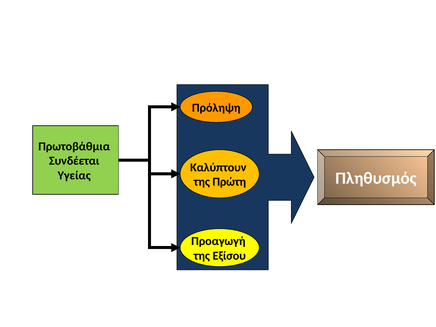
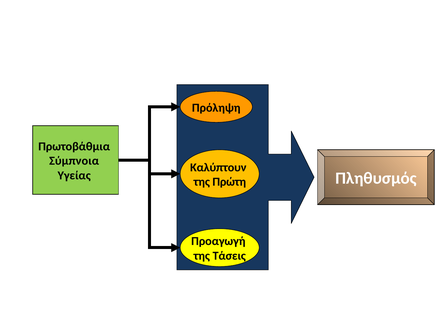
Συνδέεται: Συνδέεται -> Σύμπνοια (74, 161)
Εξίσου: Εξίσου -> Τάσεις (229, 256)
